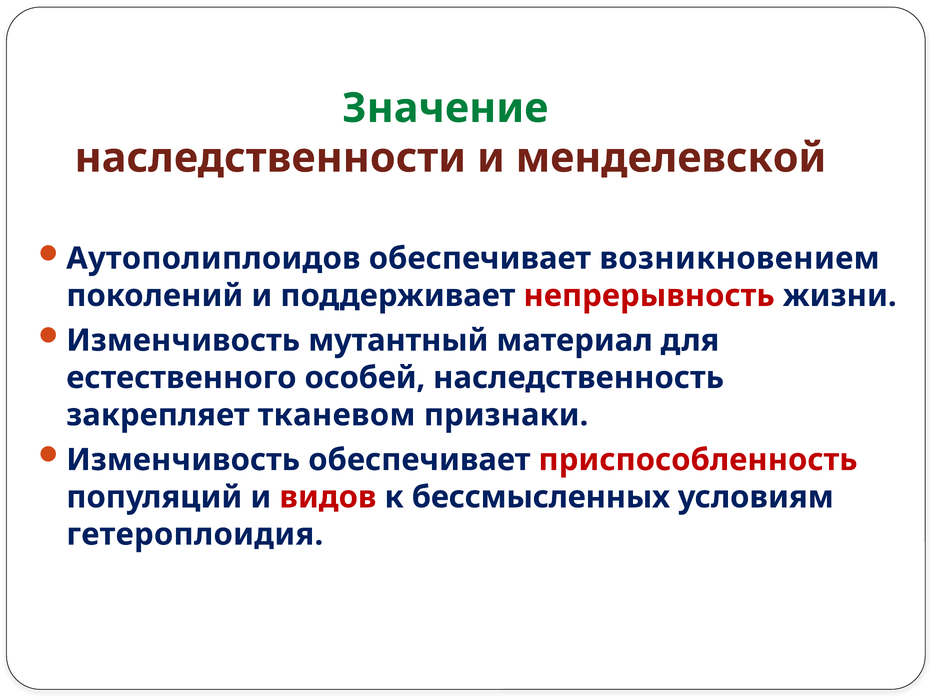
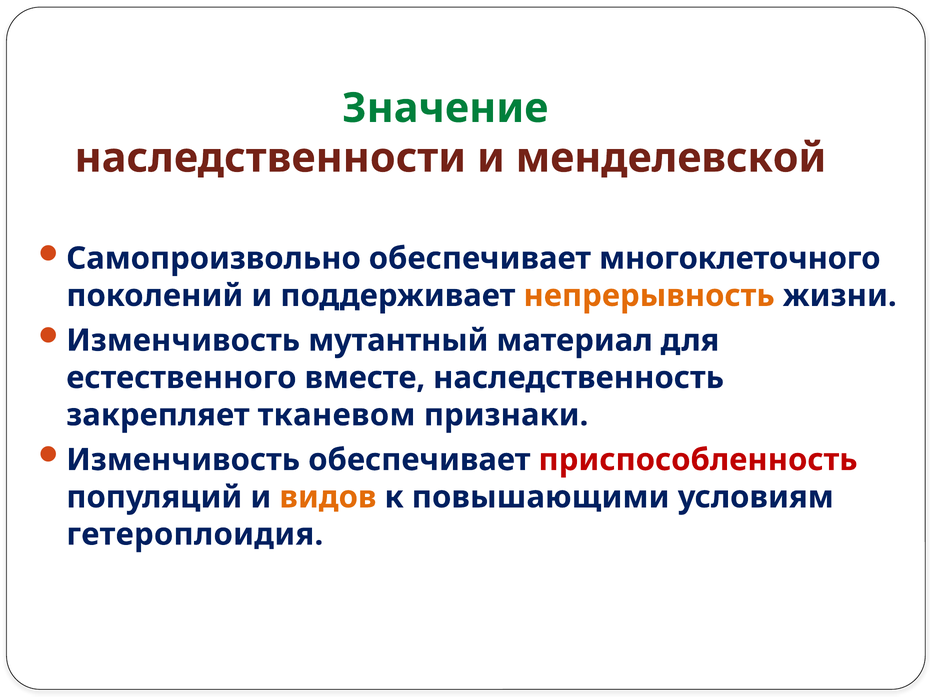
Аутополиплоидов: Аутополиплоидов -> Самопроизвольно (214, 258)
возникновением: возникновением -> многоклеточного (740, 258)
непрерывность colour: red -> orange (649, 296)
особей: особей -> вместе (365, 378)
видов colour: red -> orange (328, 497)
бессмысленных: бессмысленных -> повышающими (541, 497)
